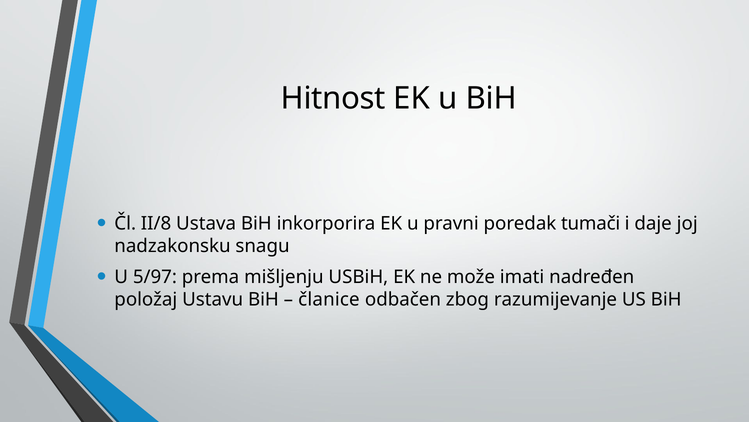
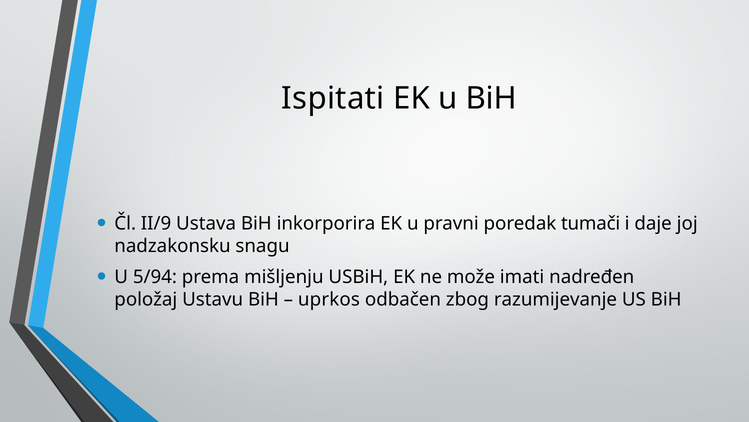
Hitnost: Hitnost -> Ispitati (333, 98)
II/8: II/8 -> II/9 (156, 223)
5/97: 5/97 -> 5/94 (155, 277)
članice: članice -> uprkos (329, 299)
